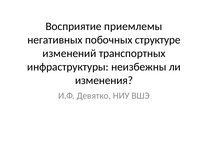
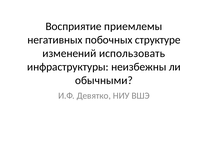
транспортных: транспортных -> использовать (132, 53)
изменения: изменения -> обычными (104, 80)
